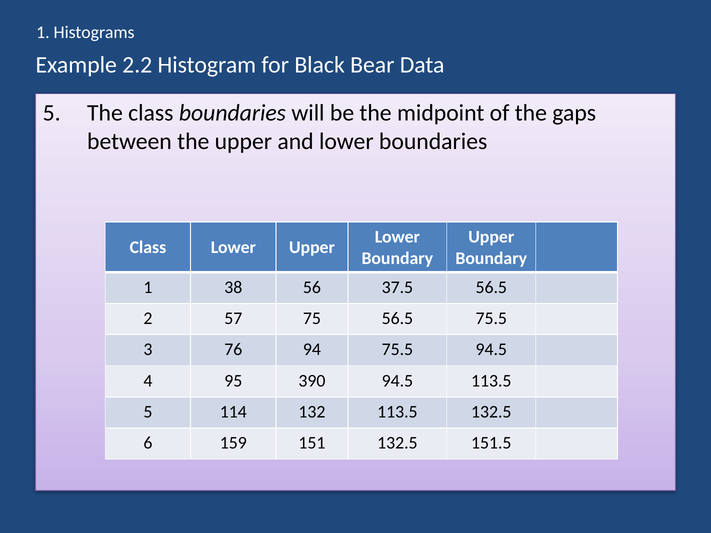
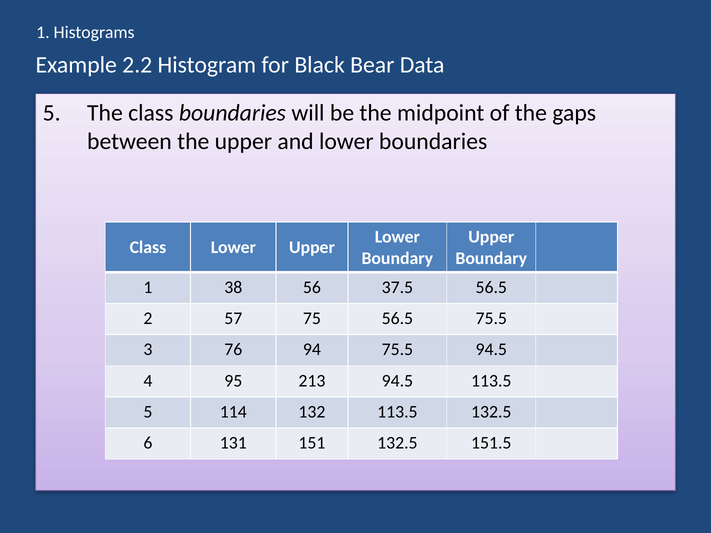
390: 390 -> 213 (312, 381)
159: 159 -> 131 (233, 443)
